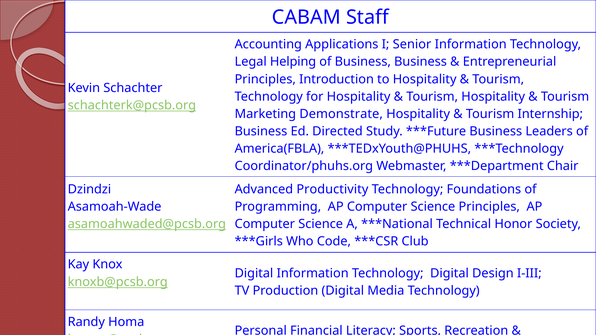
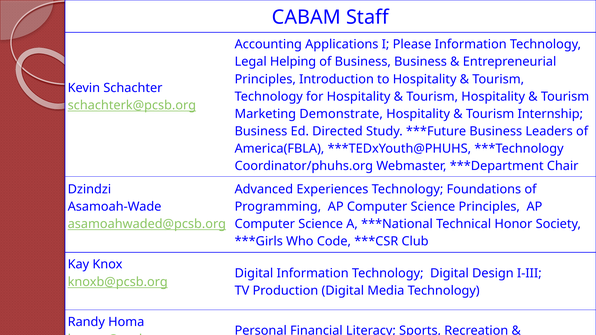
Senior: Senior -> Please (412, 44)
Productivity: Productivity -> Experiences (332, 189)
